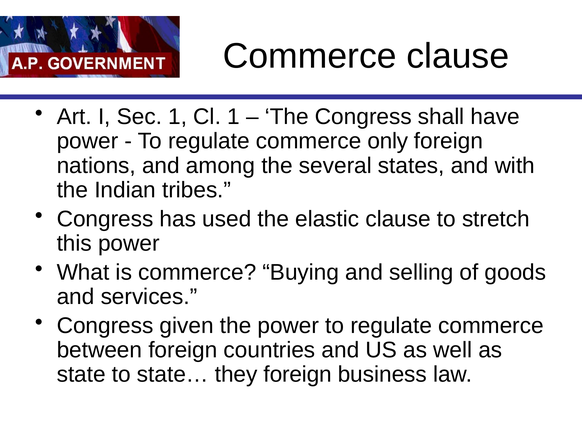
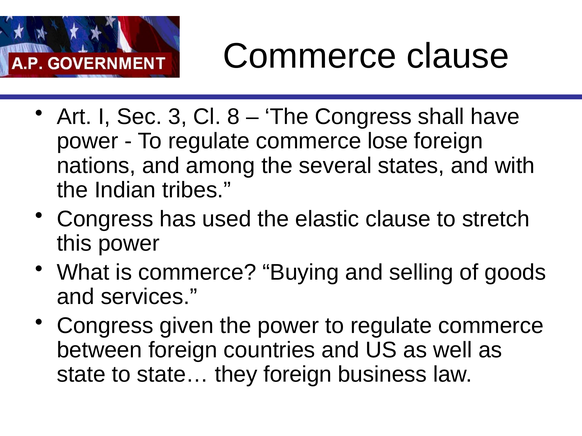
Sec 1: 1 -> 3 (178, 117)
Cl 1: 1 -> 8 (233, 117)
only: only -> lose (388, 141)
